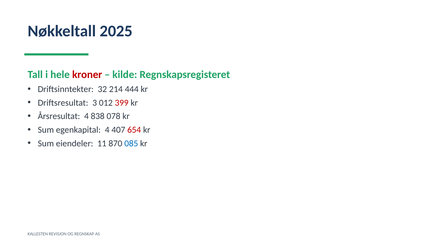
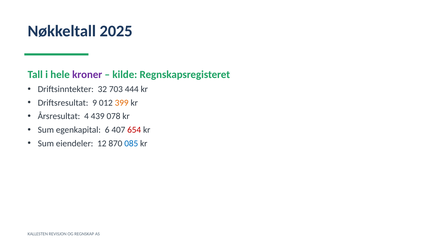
kroner colour: red -> purple (87, 75)
214: 214 -> 703 (116, 89)
3: 3 -> 9 (95, 103)
399 colour: red -> orange (122, 103)
838: 838 -> 439 (98, 116)
egenkapital 4: 4 -> 6 (107, 130)
11: 11 -> 12 (102, 144)
